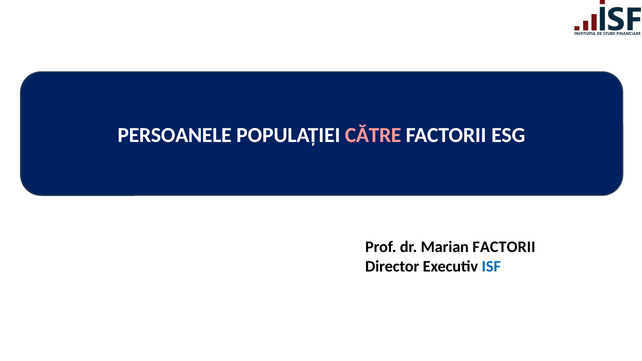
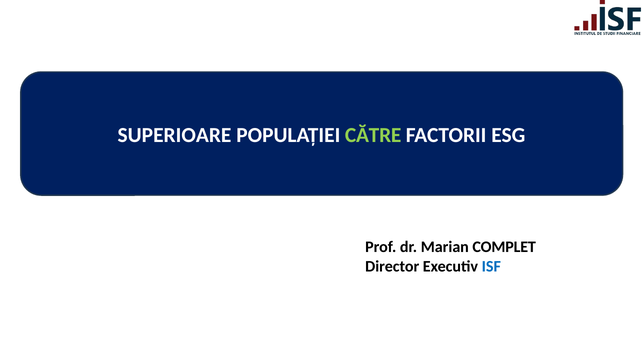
PERSOANELE: PERSOANELE -> SUPERIOARE (174, 135)
CĂTRE colour: pink -> light green (373, 135)
Marian FACTORII: FACTORII -> COMPLET (504, 247)
